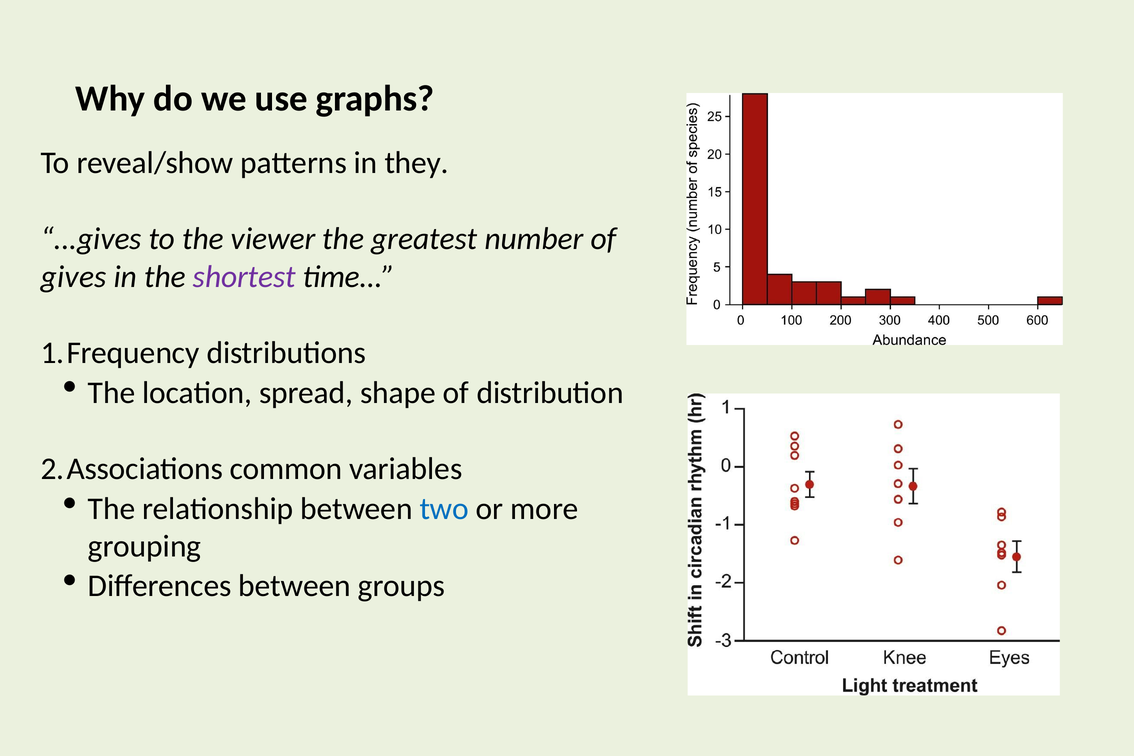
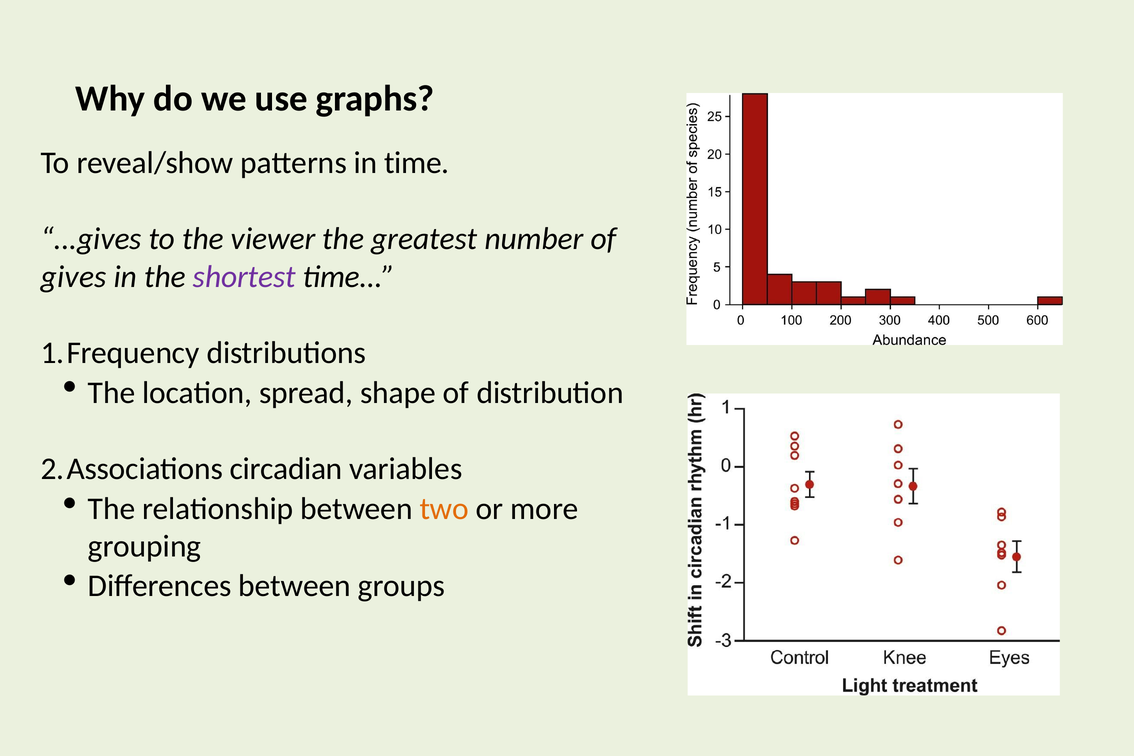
they: they -> time (417, 163)
common: common -> circadian (286, 469)
two colour: blue -> orange (444, 509)
